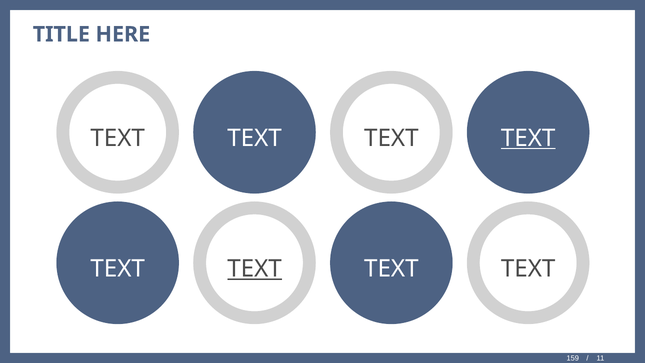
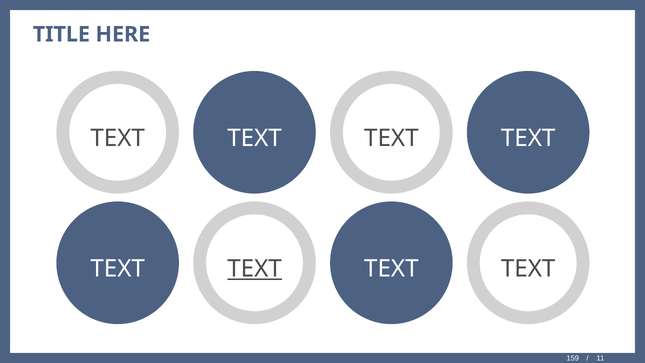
TEXT underline: present -> none (528, 138)
